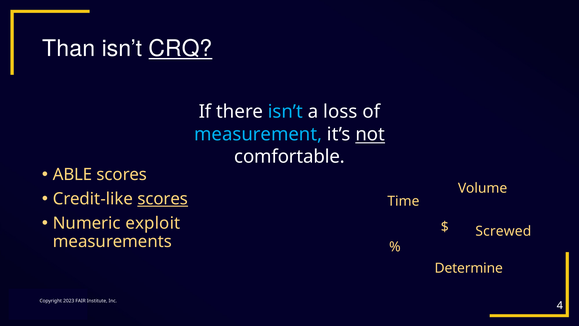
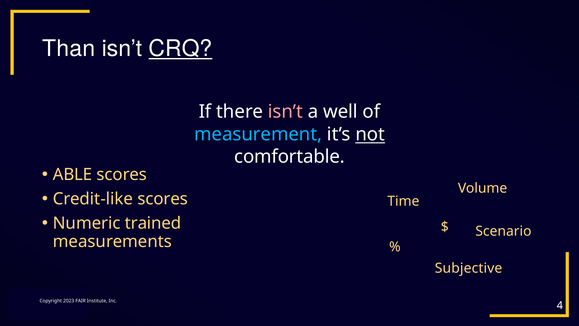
isn’t colour: light blue -> pink (285, 112)
loss: loss -> well (340, 112)
scores underline: present -> none (163, 199)
exploit: exploit -> trained (153, 223)
Screwed: Screwed -> Scenario (503, 231)
Determine: Determine -> Subjective (469, 268)
